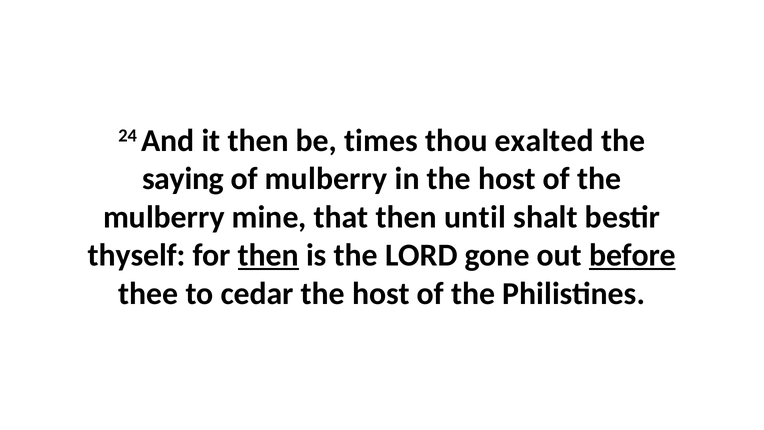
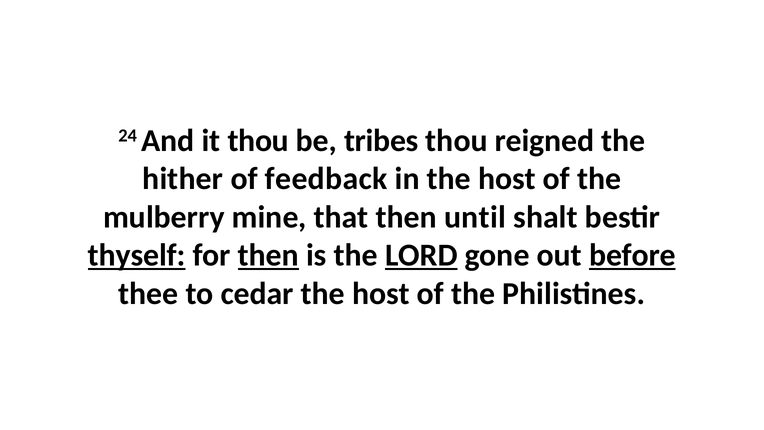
it then: then -> thou (258, 141)
times: times -> tribes (381, 141)
exalted: exalted -> reigned (544, 141)
saying: saying -> hither (183, 179)
of mulberry: mulberry -> feedback (326, 179)
thyself underline: none -> present (137, 255)
LORD underline: none -> present (421, 255)
